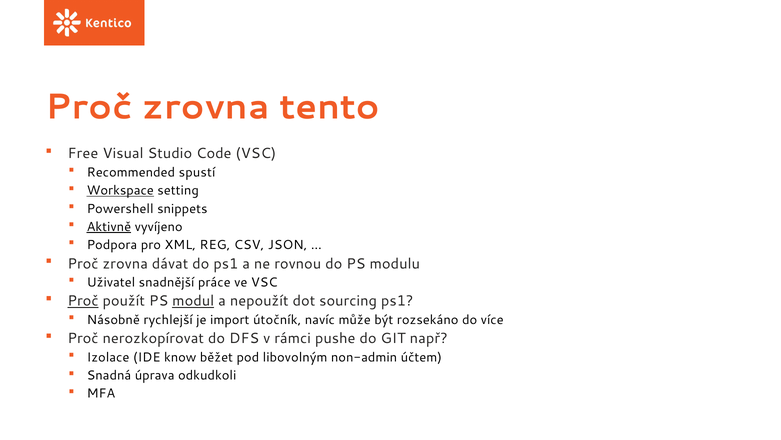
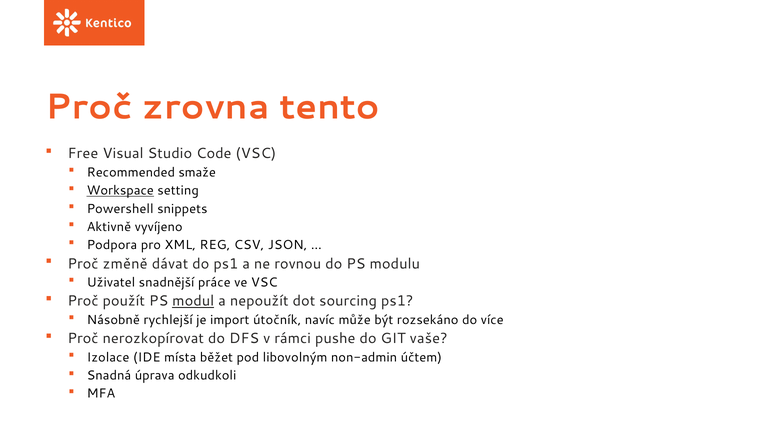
spustí: spustí -> smaže (197, 172)
Aktivně underline: present -> none (109, 226)
zrovna: zrovna -> změně (125, 263)
Proč underline: present -> none (83, 301)
např: např -> vaše (429, 338)
know: know -> místa (180, 357)
